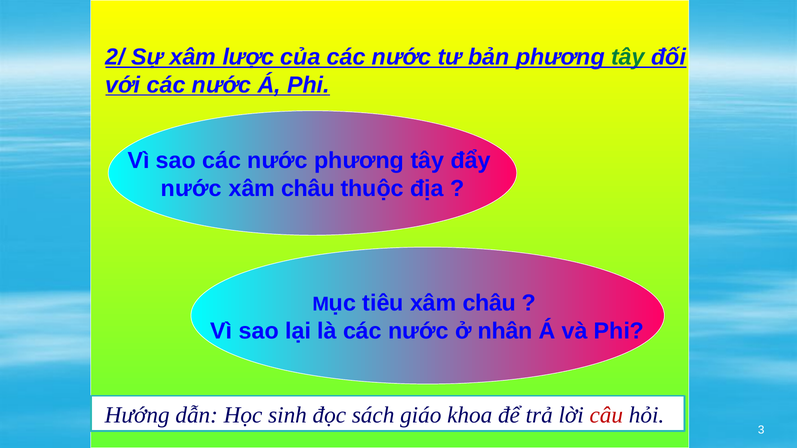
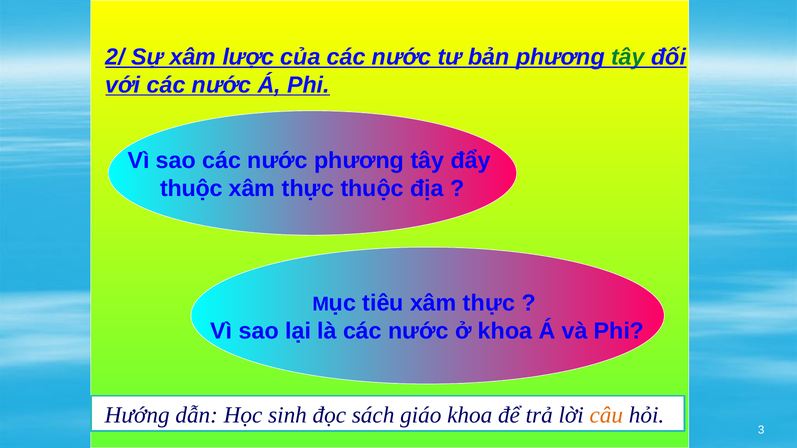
nước: nước -> thuộc (191, 189)
châu: châu -> thực (308, 189)
tiêu xâm châu: châu -> thực (489, 303)
ở nhân: nhân -> khoa (505, 331)
câu colour: red -> orange (606, 415)
